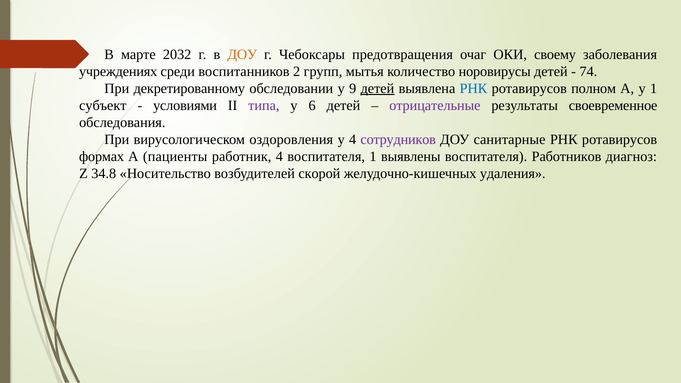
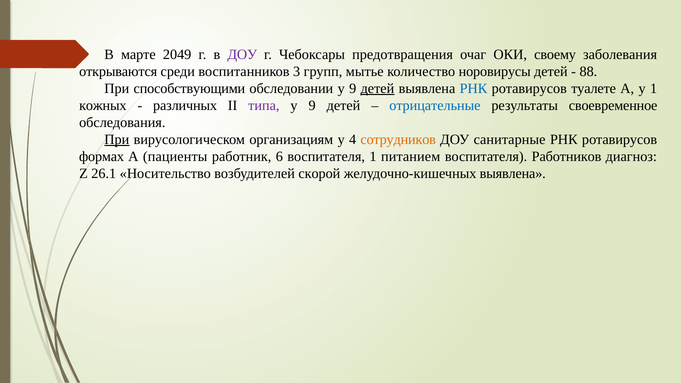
2032: 2032 -> 2049 (177, 54)
ДОУ colour: orange -> purple (242, 54)
учреждениях: учреждениях -> открываются (118, 71)
2: 2 -> 3 (297, 71)
мытья: мытья -> мытье (365, 71)
74: 74 -> 88 (588, 71)
декретированному: декретированному -> способствующими (189, 88)
полном: полном -> туалете (594, 88)
субъект: субъект -> кожных (103, 105)
условиями: условиями -> различных (185, 105)
6: 6 -> 9 (312, 105)
отрицательные colour: purple -> blue (435, 105)
При underline: none -> present (117, 139)
оздоровления: оздоровления -> организациям (291, 139)
сотрудников colour: purple -> orange (398, 139)
работник 4: 4 -> 6 (279, 157)
выявлены: выявлены -> питанием (411, 157)
34.8: 34.8 -> 26.1 (104, 174)
желудочно-кишечных удаления: удаления -> выявлена (513, 174)
